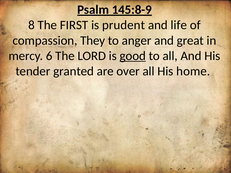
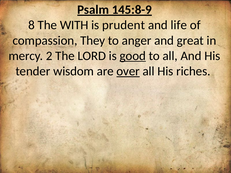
FIRST: FIRST -> WITH (74, 25)
6: 6 -> 2 (49, 56)
granted: granted -> wisdom (74, 71)
over underline: none -> present (128, 71)
home: home -> riches (193, 71)
